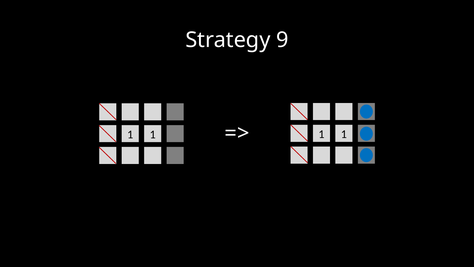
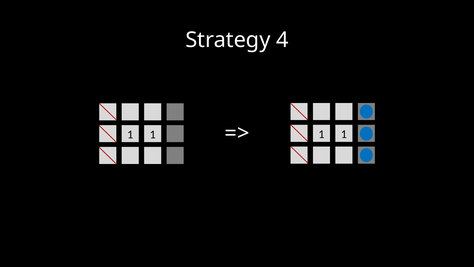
9: 9 -> 4 (282, 40)
